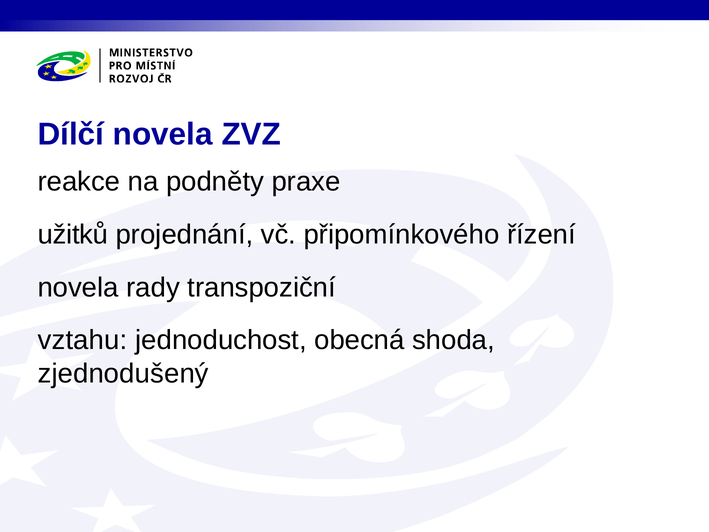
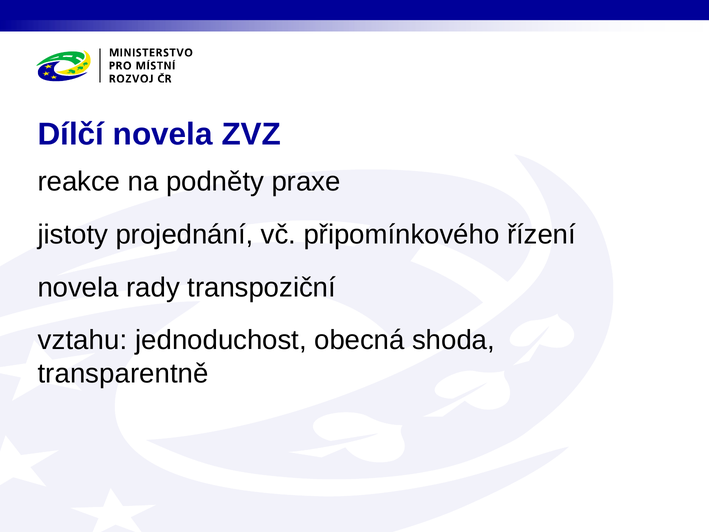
užitků: užitků -> jistoty (73, 235)
zjednodušený: zjednodušený -> transparentně (123, 373)
